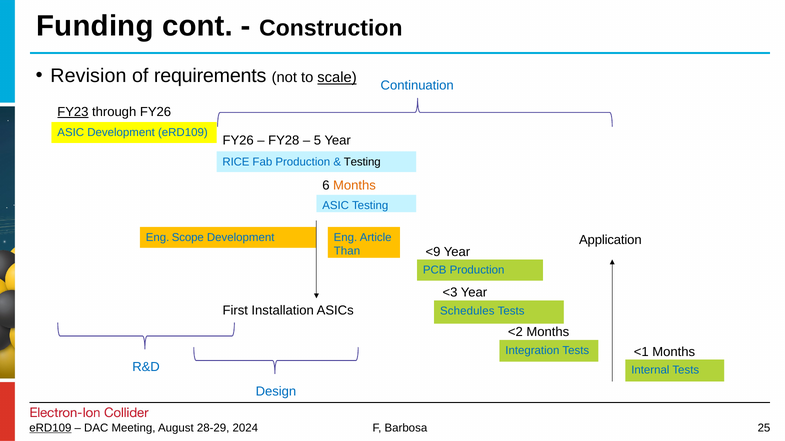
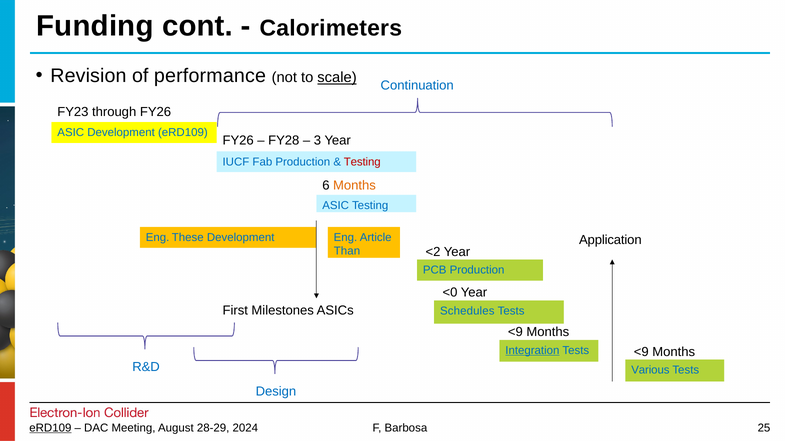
Construction: Construction -> Calorimeters (331, 28)
requirements: requirements -> performance (210, 76)
FY23 underline: present -> none (73, 112)
5: 5 -> 3 (317, 141)
RICE: RICE -> IUCF (236, 162)
Testing colour: black -> red (362, 162)
Scope: Scope -> These (188, 238)
<9: <9 -> <2 (433, 252)
<3: <3 -> <0 (450, 293)
Installation: Installation -> Milestones (283, 311)
<2: <2 -> <9 (515, 333)
Integration underline: none -> present (532, 351)
<1: <1 -> <9 (641, 352)
Internal: Internal -> Various (650, 371)
